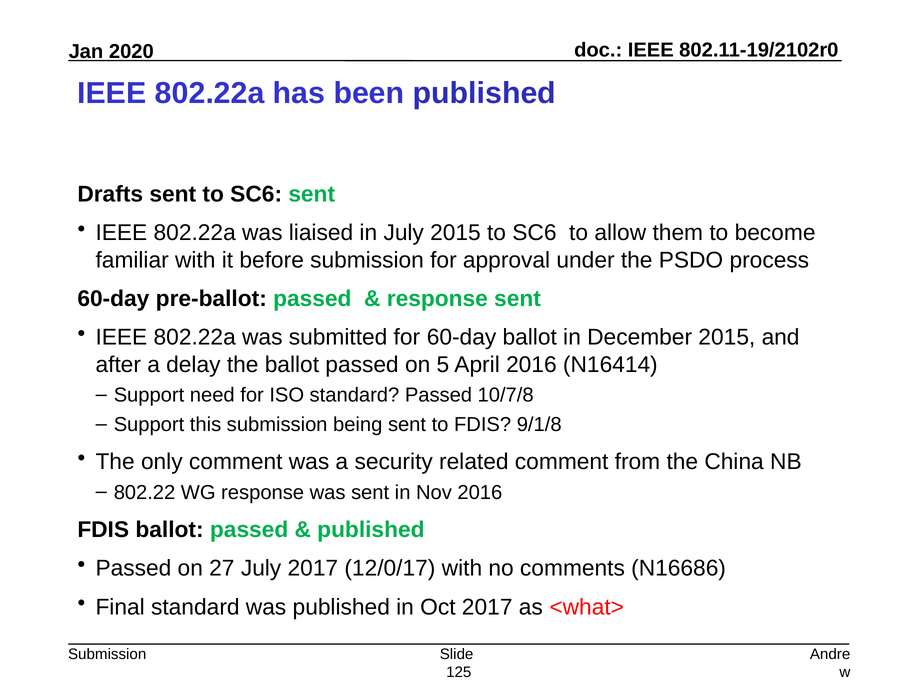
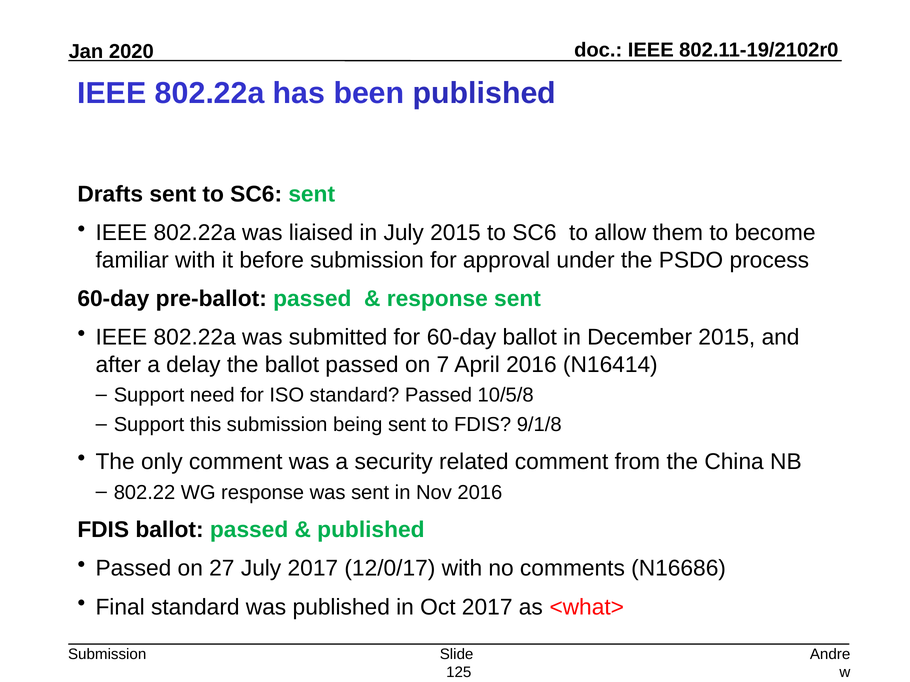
5: 5 -> 7 (443, 365)
10/7/8: 10/7/8 -> 10/5/8 (506, 396)
